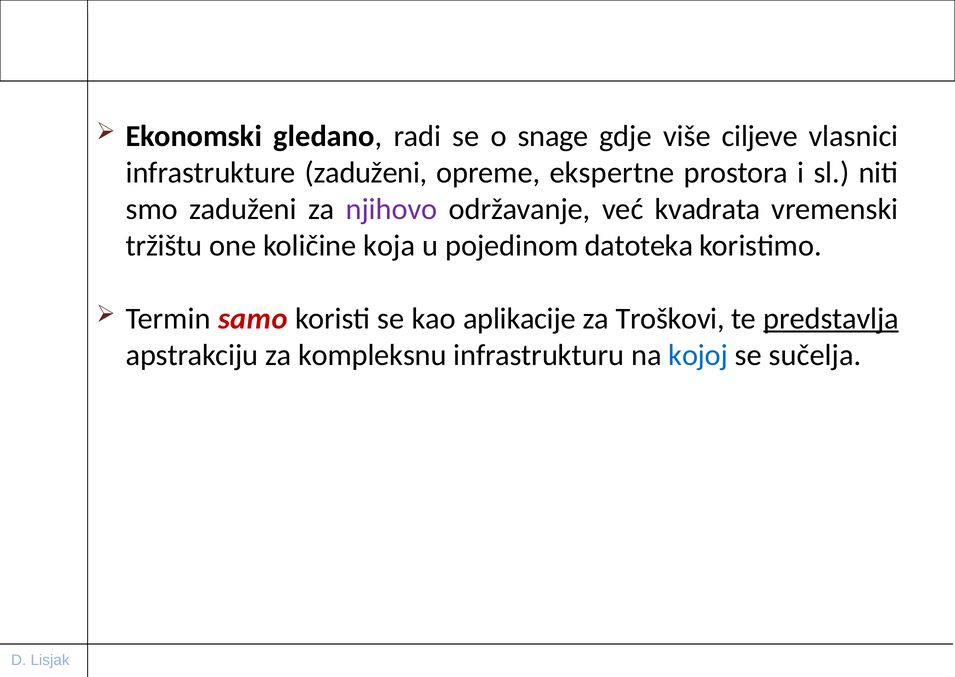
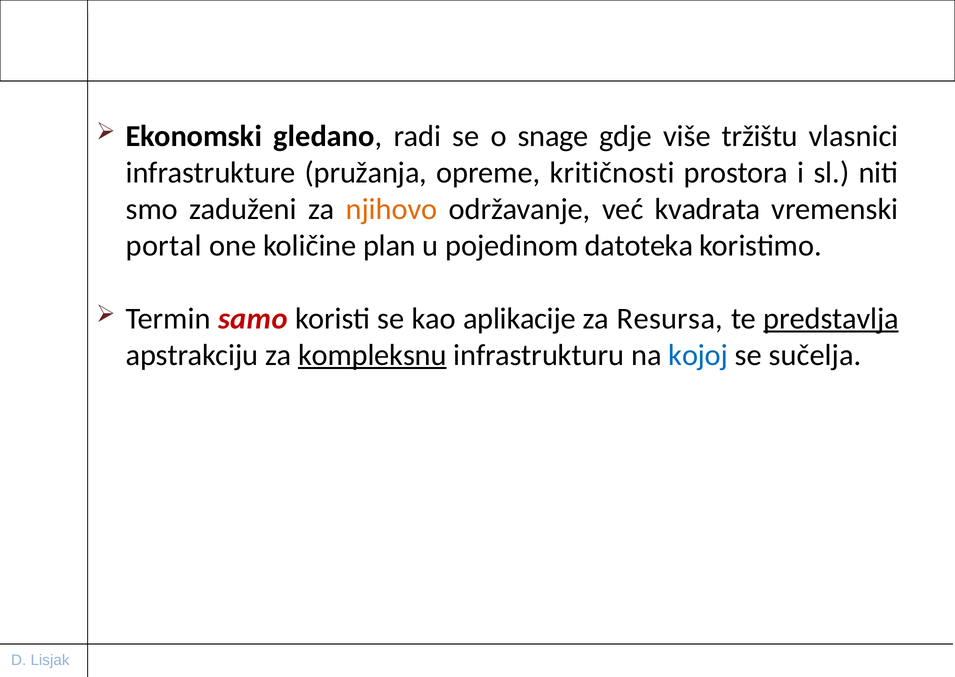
ciljeve: ciljeve -> tržištu (760, 136)
infrastrukture zaduženi: zaduženi -> pružanja (366, 173)
ekspertne: ekspertne -> kritičnosti (612, 173)
njihovo colour: purple -> orange (392, 209)
tržištu: tržištu -> portal (164, 246)
koja: koja -> plan (390, 246)
Troškovi: Troškovi -> Resursa (670, 319)
kompleksnu underline: none -> present (372, 355)
